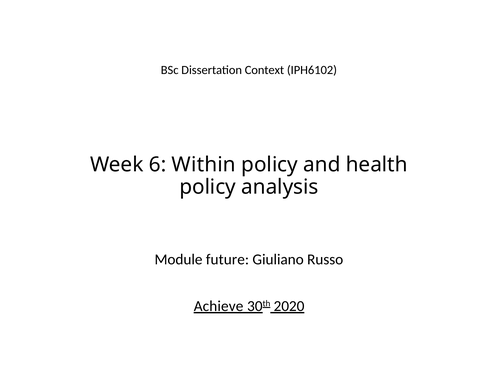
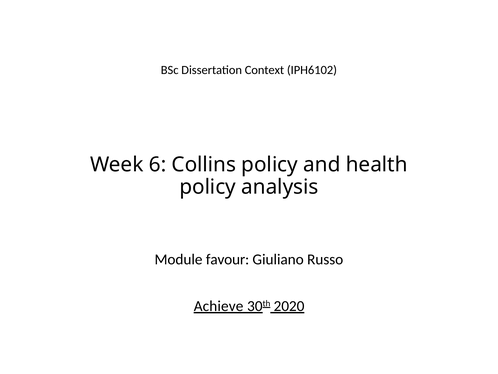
Within: Within -> Collins (204, 164)
future: future -> favour (228, 259)
